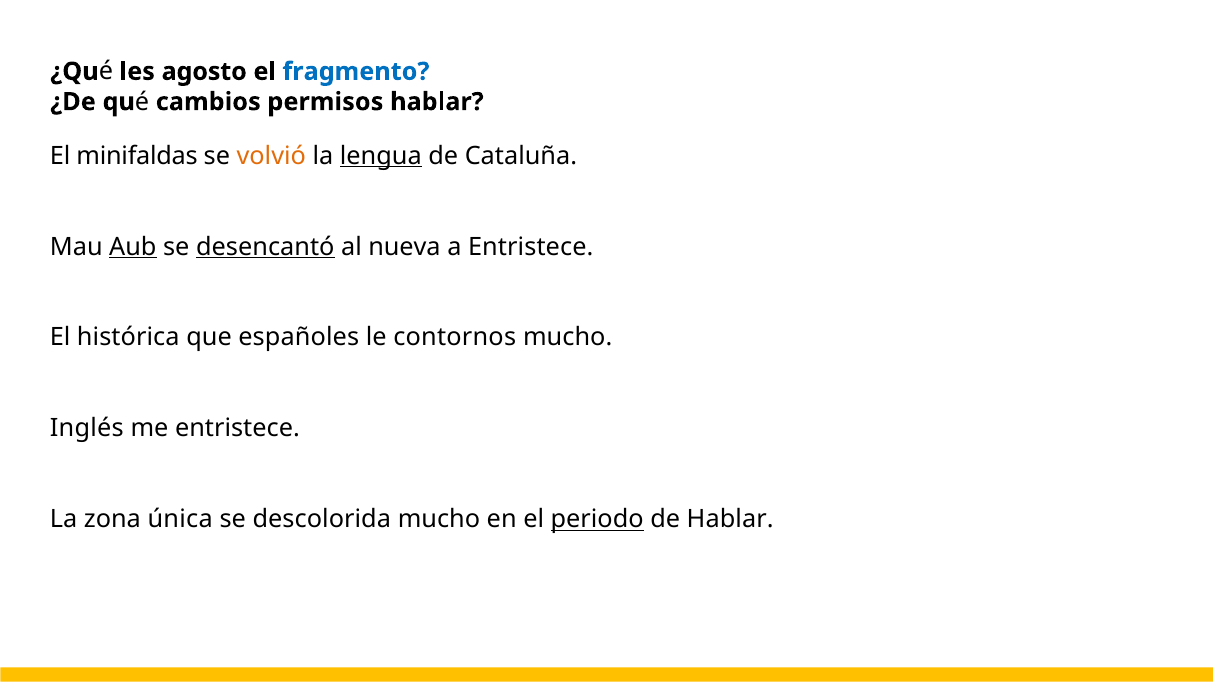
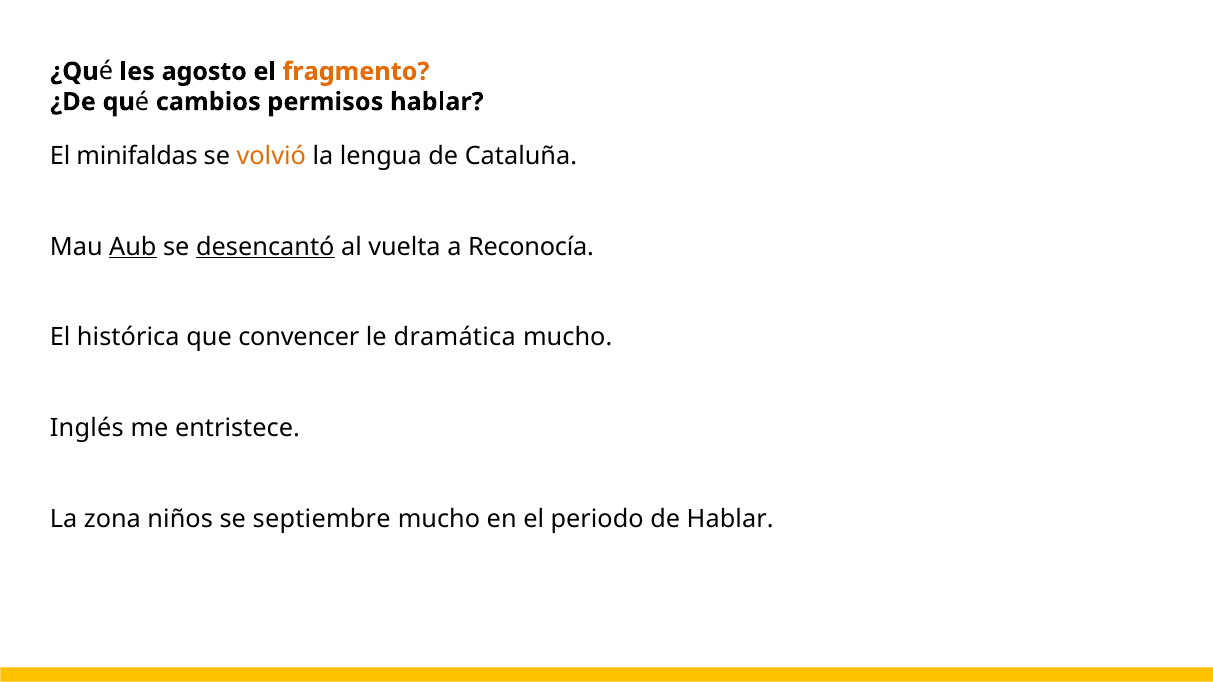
fragmento colour: blue -> orange (356, 72)
lengua underline: present -> none (381, 156)
nueva: nueva -> vuelta (405, 247)
a Entristece: Entristece -> Reconocía (531, 247)
españoles: españoles -> convencer (299, 338)
contornos: contornos -> dramática (455, 338)
única: única -> niños (180, 520)
descolorida: descolorida -> septiembre (322, 520)
periodo underline: present -> none (597, 520)
